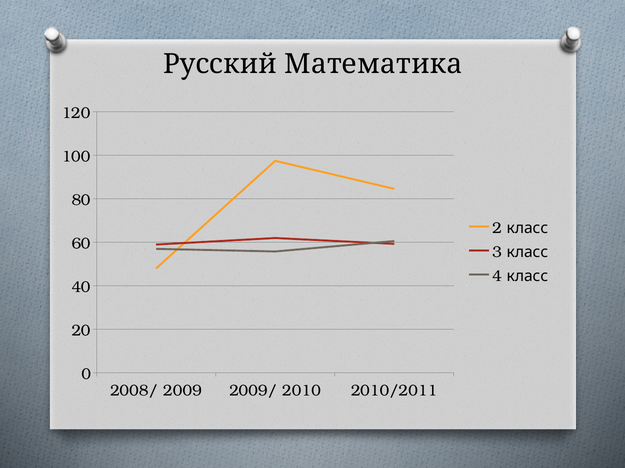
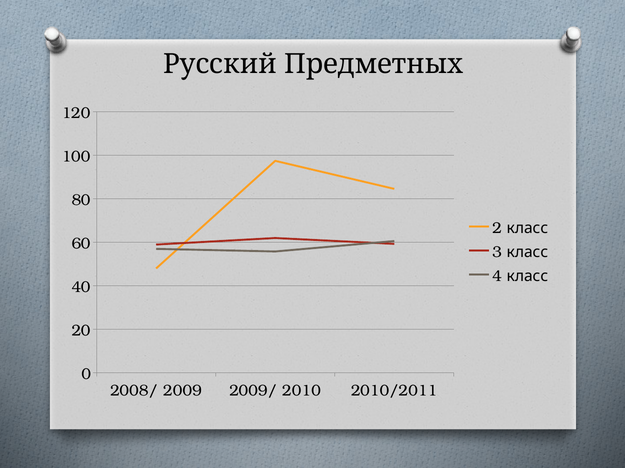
Математика: Математика -> Предметных (374, 64)
